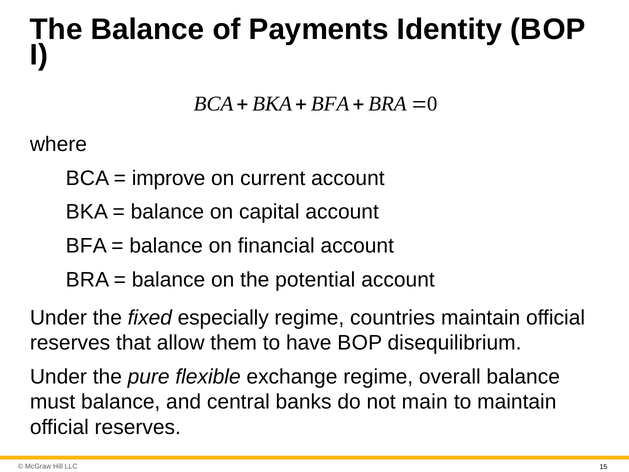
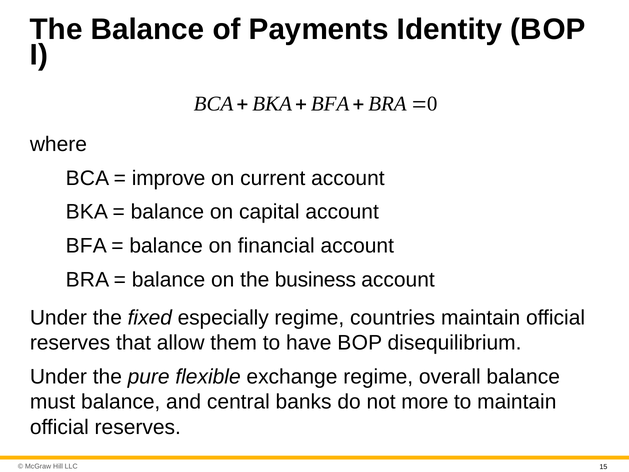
potential: potential -> business (315, 280)
main: main -> more (425, 402)
